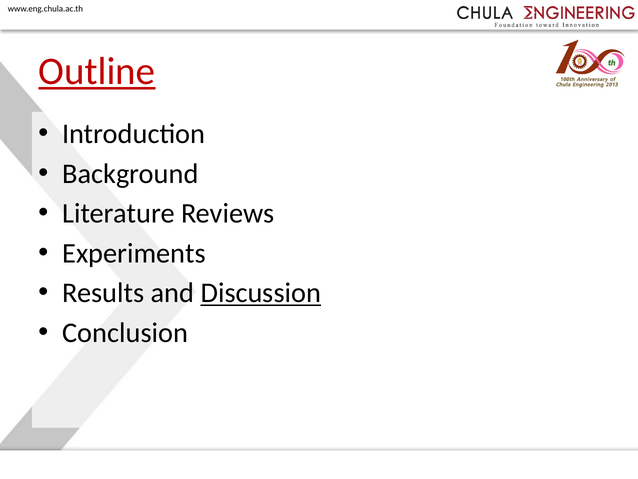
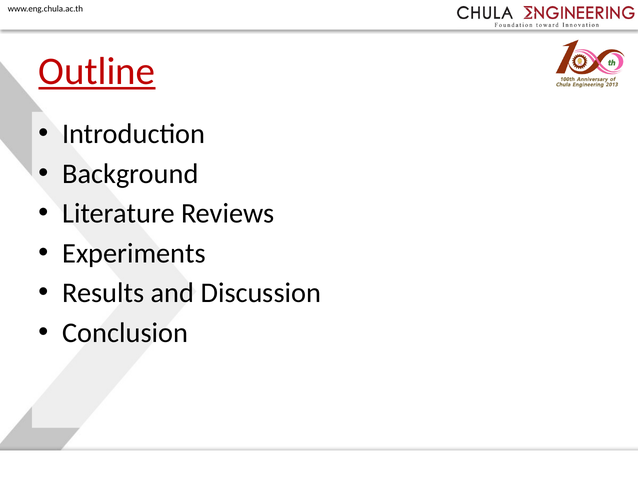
Discussion underline: present -> none (261, 293)
